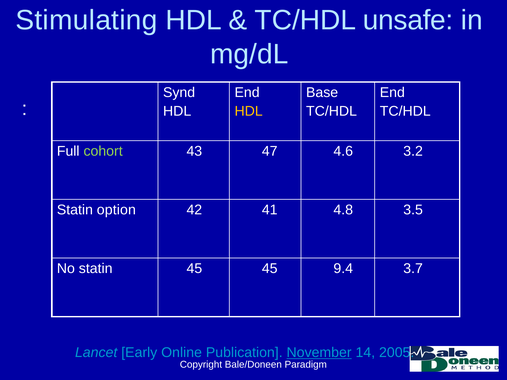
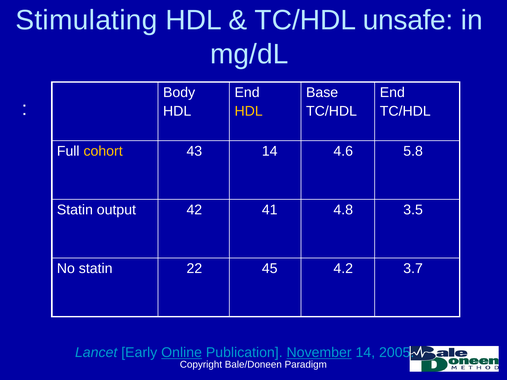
Synd: Synd -> Body (179, 93)
cohort colour: light green -> yellow (103, 151)
43 47: 47 -> 14 (270, 151)
3.2: 3.2 -> 5.8 (413, 151)
option: option -> output (116, 210)
statin 45: 45 -> 22 (194, 269)
9.4: 9.4 -> 4.2 (343, 269)
Online underline: none -> present (182, 353)
